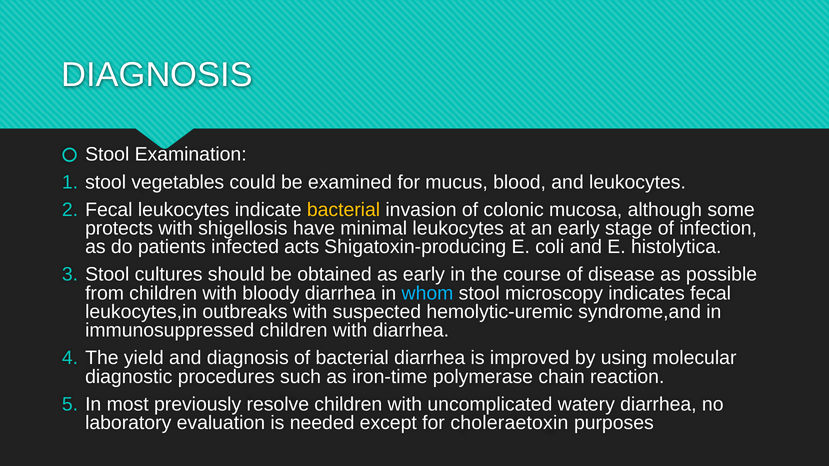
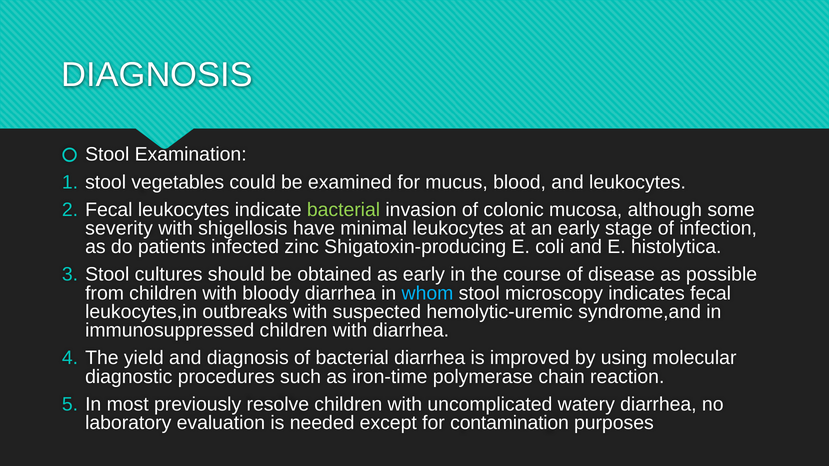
bacterial colour: yellow -> light green (344, 210)
protects: protects -> severity (119, 229)
acts: acts -> zinc (302, 247)
choleraetoxin: choleraetoxin -> contamination (510, 423)
